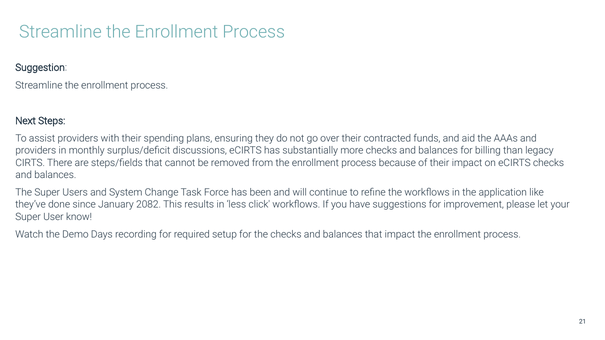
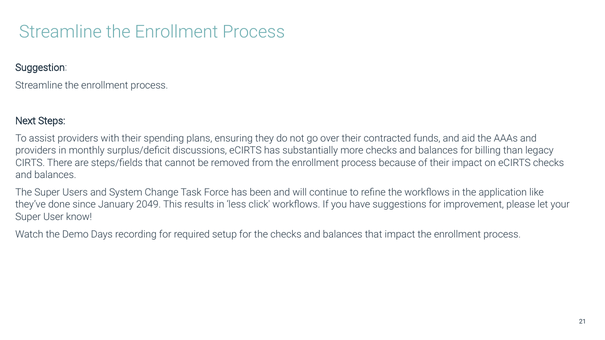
2082: 2082 -> 2049 (149, 205)
